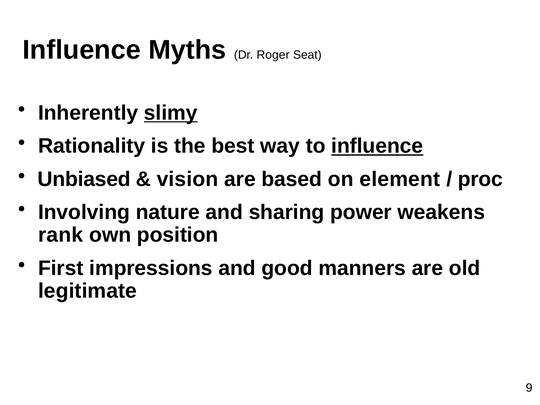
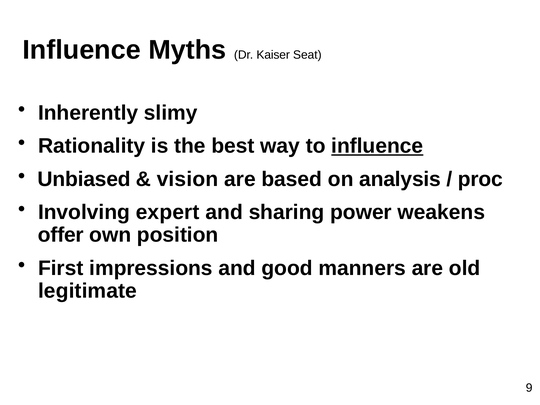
Roger: Roger -> Kaiser (273, 55)
slimy underline: present -> none (171, 113)
element: element -> analysis (400, 179)
nature: nature -> expert (168, 212)
rank: rank -> offer (61, 235)
